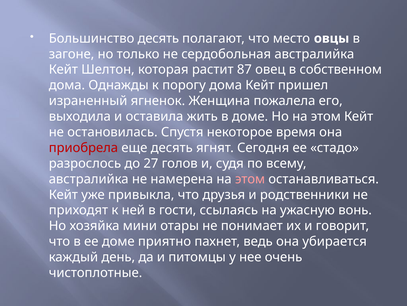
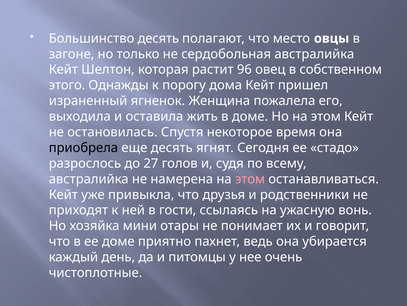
87: 87 -> 96 (244, 70)
дома: дома -> этого (67, 85)
приобрела colour: red -> black (83, 147)
